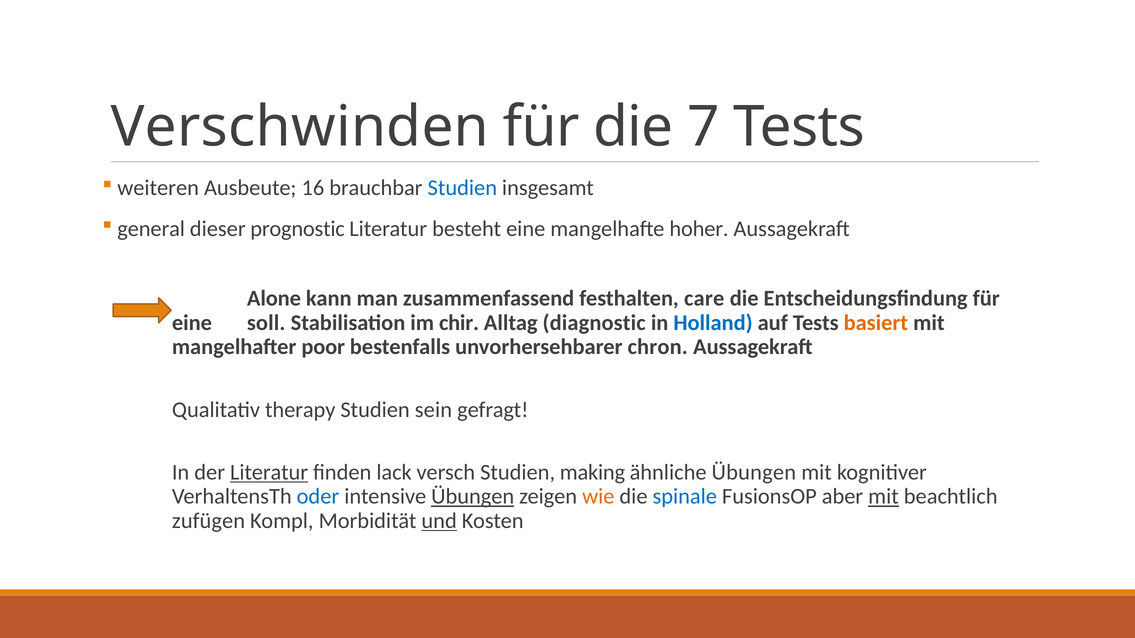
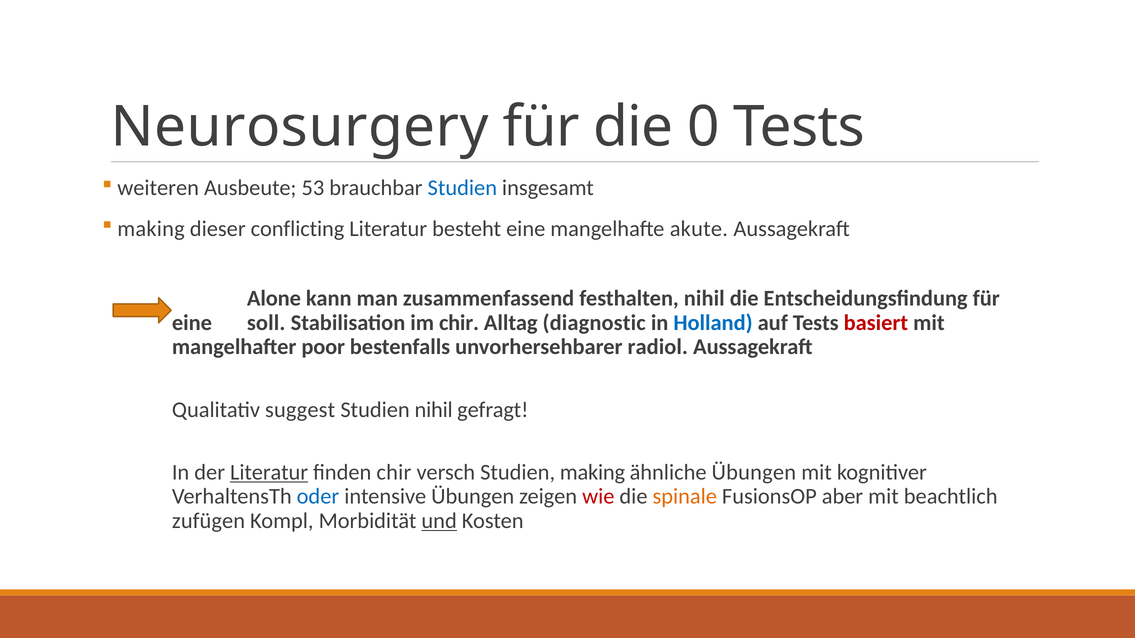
Verschwinden: Verschwinden -> Neurosurgery (300, 127)
7: 7 -> 0 (703, 127)
16: 16 -> 53 (313, 188)
general: general -> making (151, 229)
prognostic: prognostic -> conflicting (298, 229)
hoher: hoher -> akute (699, 229)
festhalten care: care -> nihil (704, 299)
basiert colour: orange -> red (876, 323)
chron: chron -> radiol (658, 347)
therapy: therapy -> suggest (300, 410)
Studien sein: sein -> nihil (434, 410)
finden lack: lack -> chir (394, 473)
Übungen underline: present -> none (473, 497)
wie colour: orange -> red (598, 497)
spinale colour: blue -> orange (685, 497)
mit underline: present -> none (884, 497)
